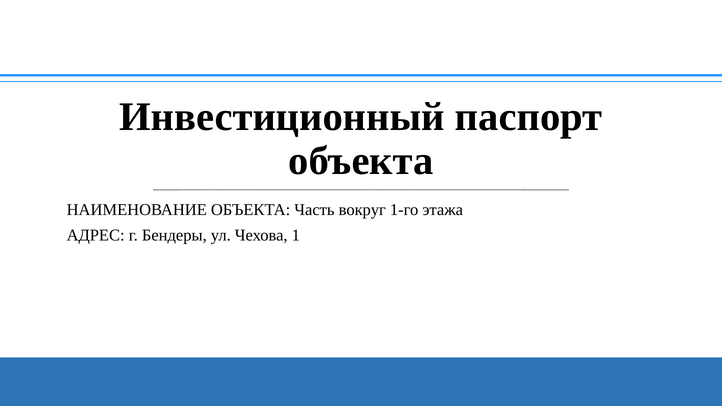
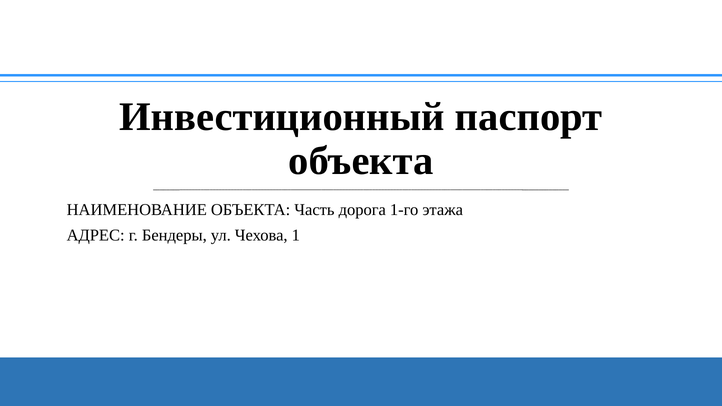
вокруг: вокруг -> дорога (362, 210)
